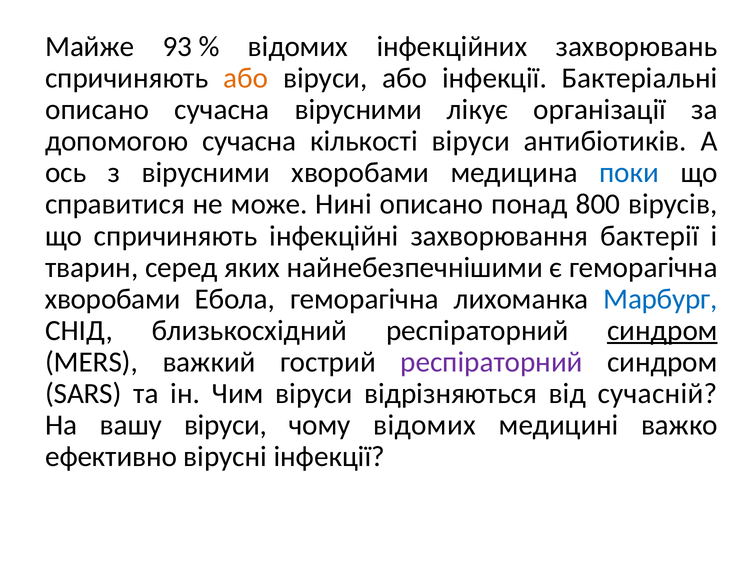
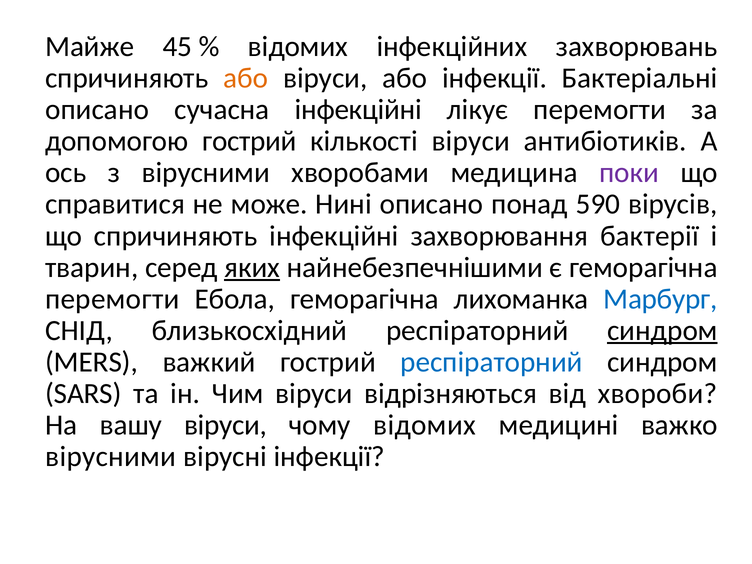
93: 93 -> 45 (177, 47)
сучасна вірусними: вірусними -> інфекційні (358, 110)
лікує організації: організації -> перемогти (600, 110)
допомогою сучасна: сучасна -> гострий (249, 141)
поки colour: blue -> purple (629, 173)
800: 800 -> 590 (598, 204)
яких underline: none -> present (252, 267)
хворобами: хворобами -> перемогти (112, 299)
респіраторний colour: purple -> blue (491, 362)
сучасній: сучасній -> хвороби (657, 394)
ефективно: ефективно -> вірусними (111, 457)
